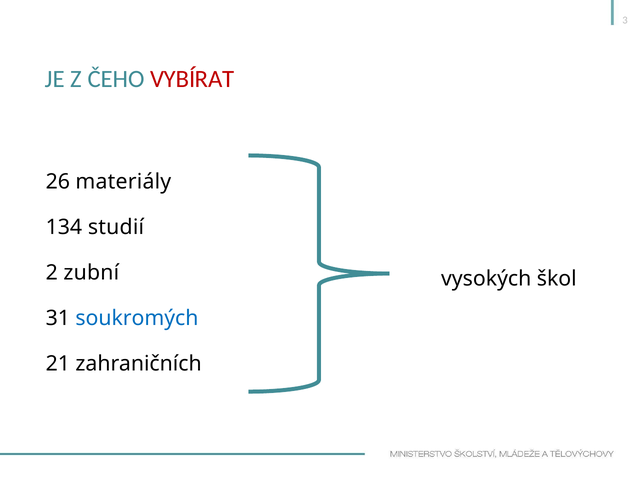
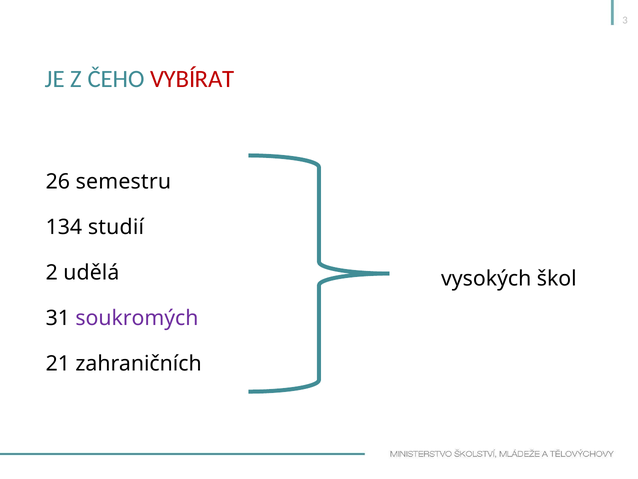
materiály: materiály -> semestru (123, 182)
zubní: zubní -> udělá (91, 272)
soukromých colour: blue -> purple (137, 318)
